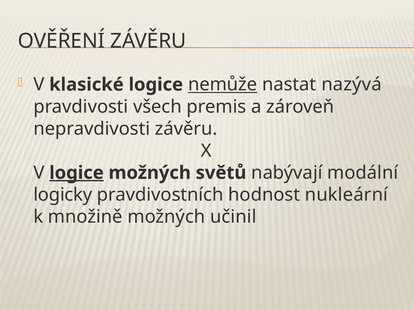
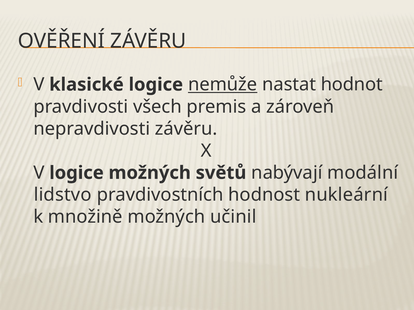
nazývá: nazývá -> hodnot (352, 85)
logice underline: present -> none (76, 173)
logicky: logicky -> lidstvo (63, 195)
